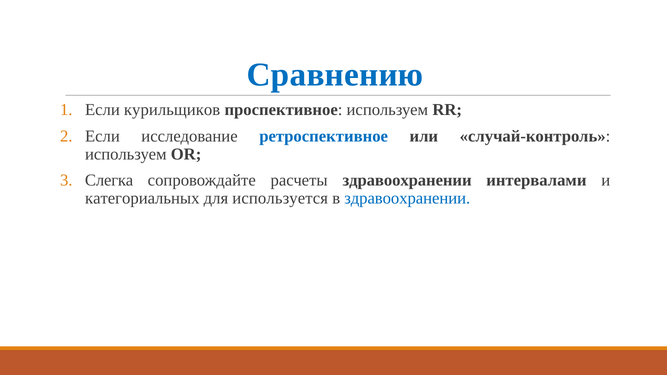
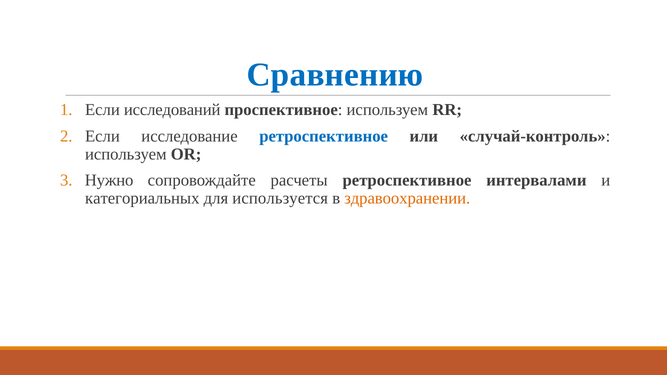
курильщиков: курильщиков -> исследований (172, 110)
Слегка: Слегка -> Нужно (109, 181)
расчеты здравоохранении: здравоохранении -> ретроспективное (407, 181)
здравоохранении colour: blue -> orange (407, 199)
